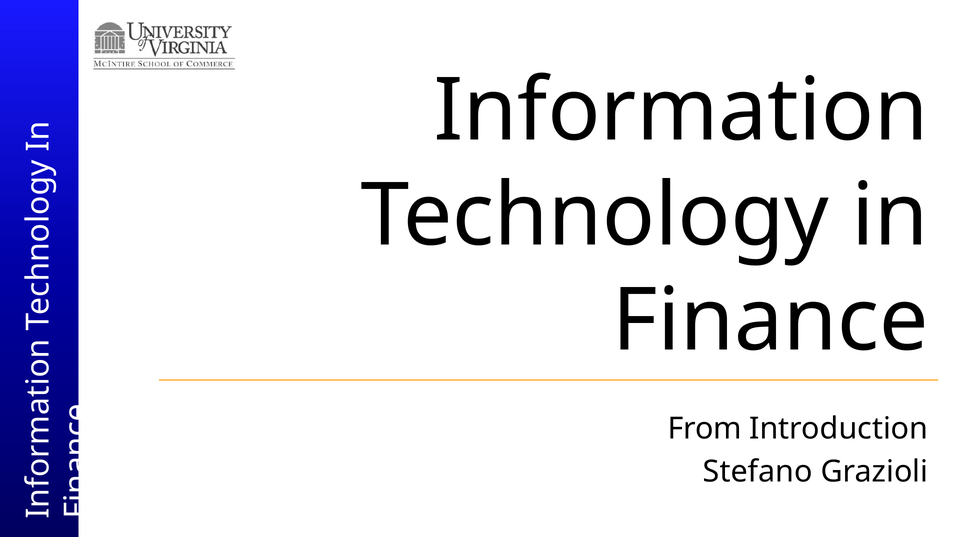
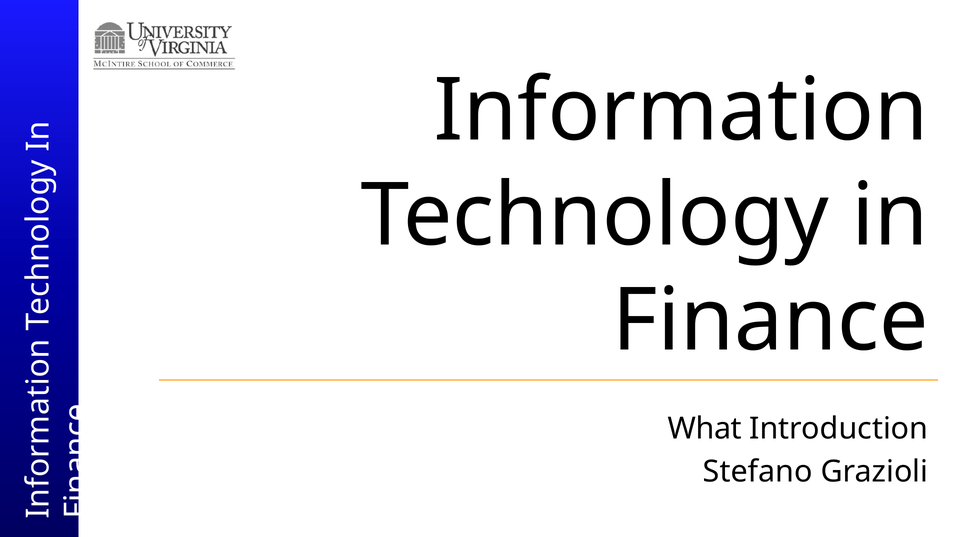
From: From -> What (705, 429)
